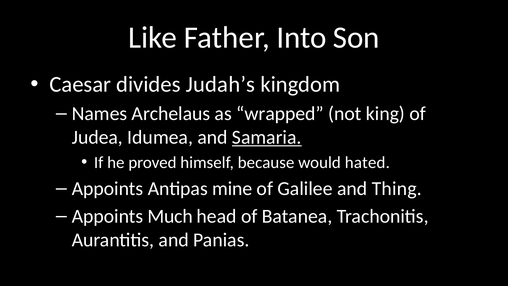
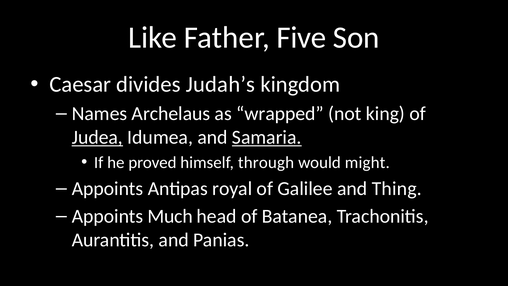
Into: Into -> Five (301, 37)
Judea underline: none -> present (97, 137)
because: because -> through (266, 162)
hated: hated -> might (367, 162)
mine: mine -> royal (232, 188)
